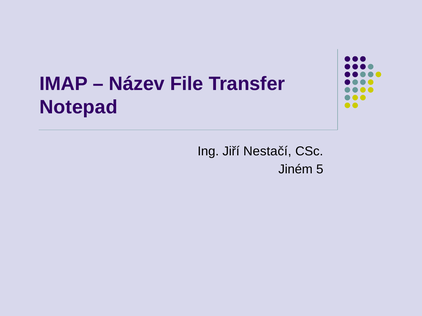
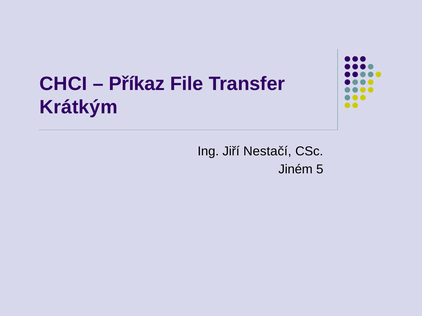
IMAP: IMAP -> CHCI (63, 84)
Název: Název -> Příkaz (137, 84)
Notepad: Notepad -> Krátkým (78, 107)
